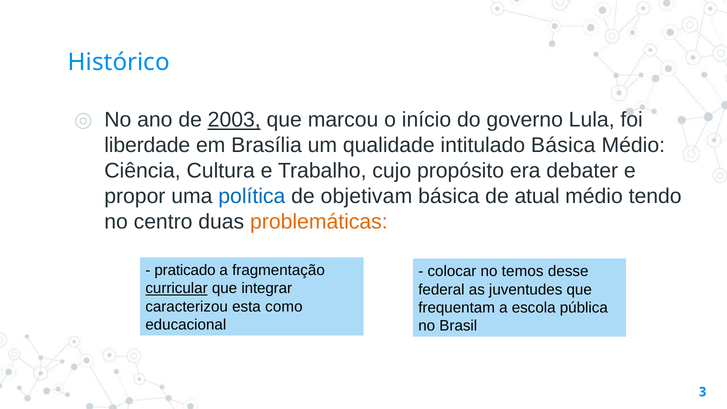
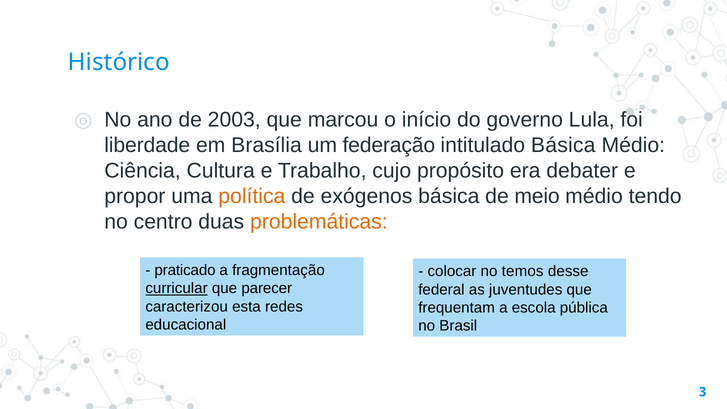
2003 underline: present -> none (234, 120)
qualidade: qualidade -> federação (389, 145)
política colour: blue -> orange (252, 196)
objetivam: objetivam -> exógenos (367, 196)
atual: atual -> meio (537, 196)
integrar: integrar -> parecer (267, 288)
como: como -> redes (284, 307)
